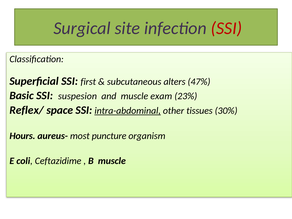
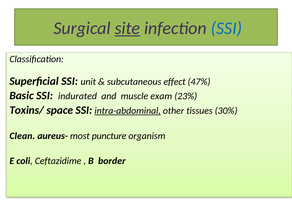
site underline: none -> present (127, 28)
SSI colour: red -> blue (226, 28)
first: first -> unit (88, 82)
alters: alters -> effect (175, 82)
suspesion: suspesion -> indurated (78, 96)
Reflex/: Reflex/ -> Toxins/ (27, 110)
Hours: Hours -> Clean (22, 136)
B muscle: muscle -> border (112, 161)
